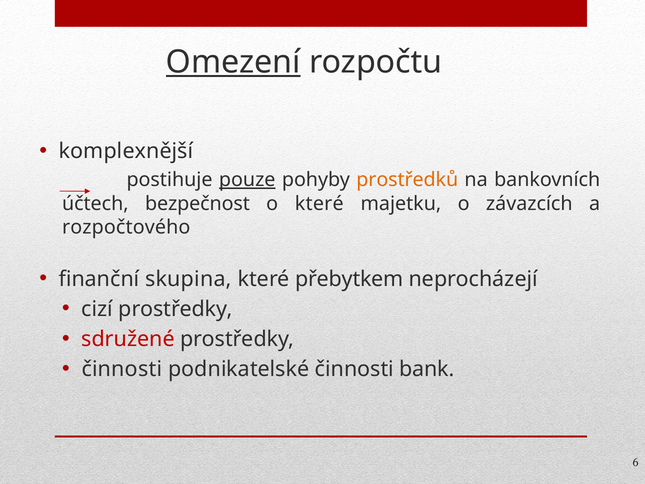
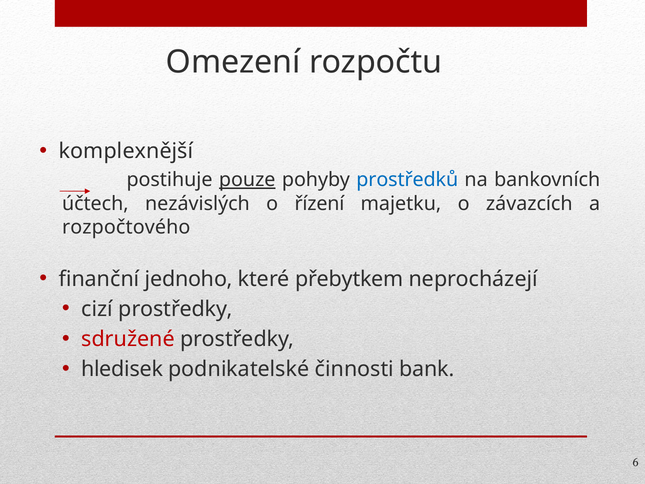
Omezení underline: present -> none (233, 62)
prostředků colour: orange -> blue (407, 180)
bezpečnost: bezpečnost -> nezávislých (197, 203)
o které: které -> řízení (319, 203)
skupina: skupina -> jednoho (189, 279)
činnosti: činnosti -> hledisek (122, 369)
